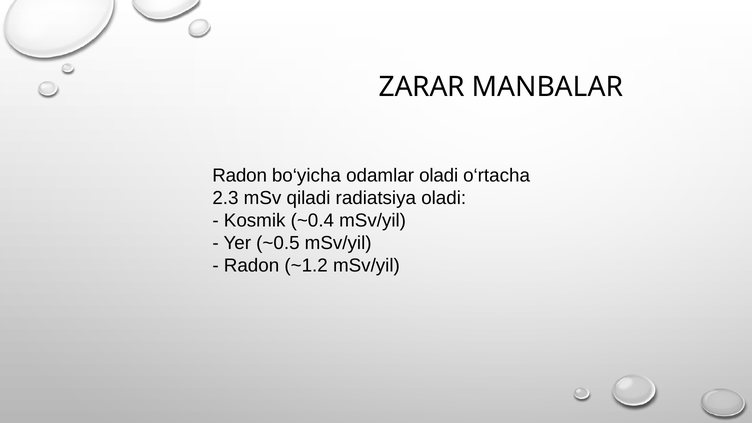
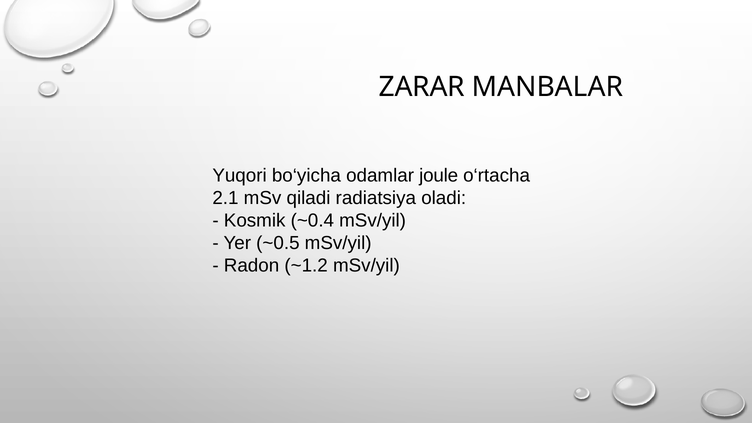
Radon: Radon -> Yuqori (240, 175)
odamlar oladi: oladi -> joule (439, 175)
2.3: 2.3 -> 2.1 (225, 198)
